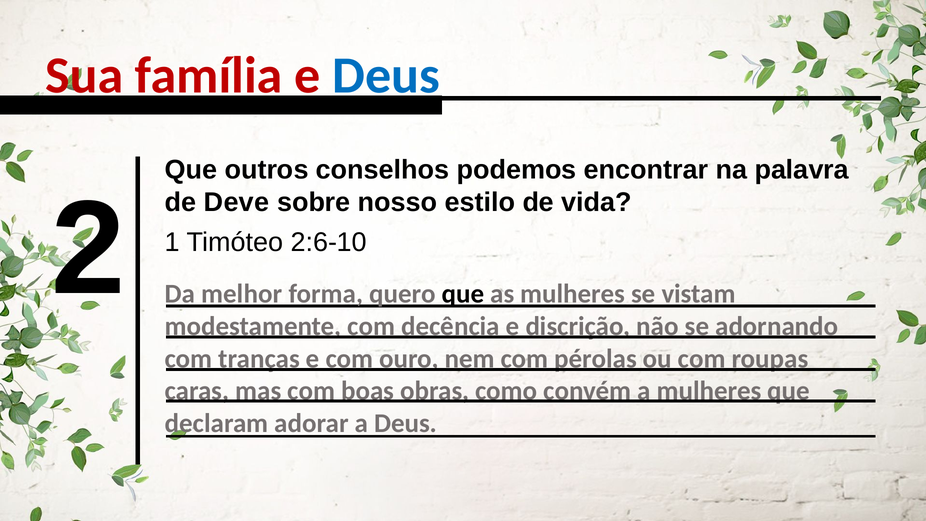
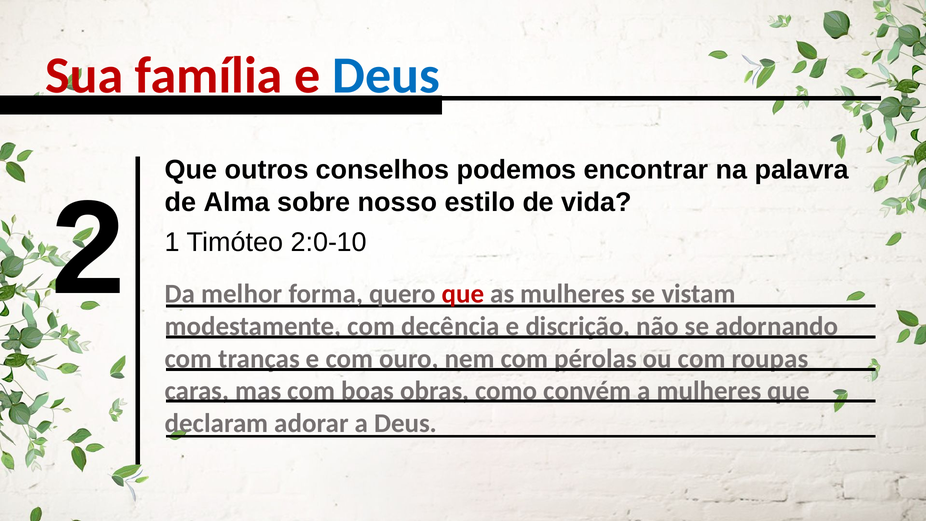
que colour: black -> red (463, 294)
Deve: Deve -> Alma (237, 202)
2:6-10: 2:6-10 -> 2:0-10 (329, 242)
